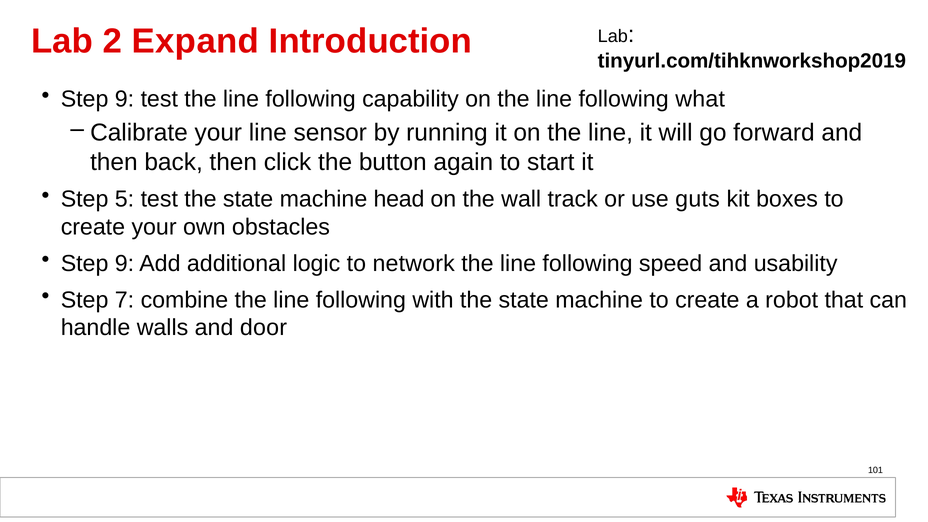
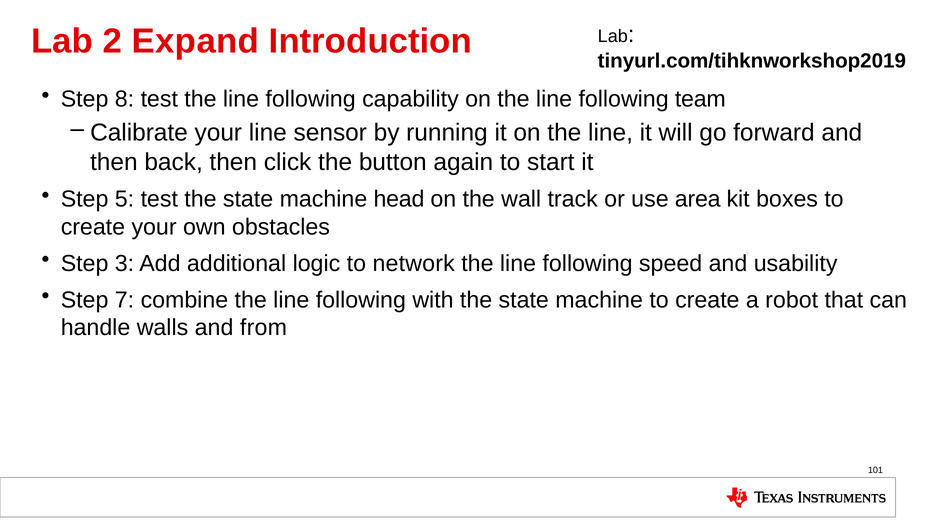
9: 9 -> 8 (125, 99)
what: what -> team (700, 99)
guts: guts -> area (698, 199)
9: 9 -> 3 (125, 264)
door: door -> from (264, 328)
